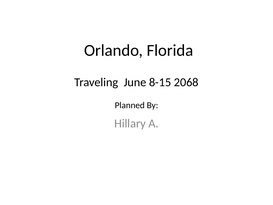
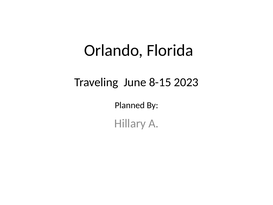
2068: 2068 -> 2023 (186, 82)
